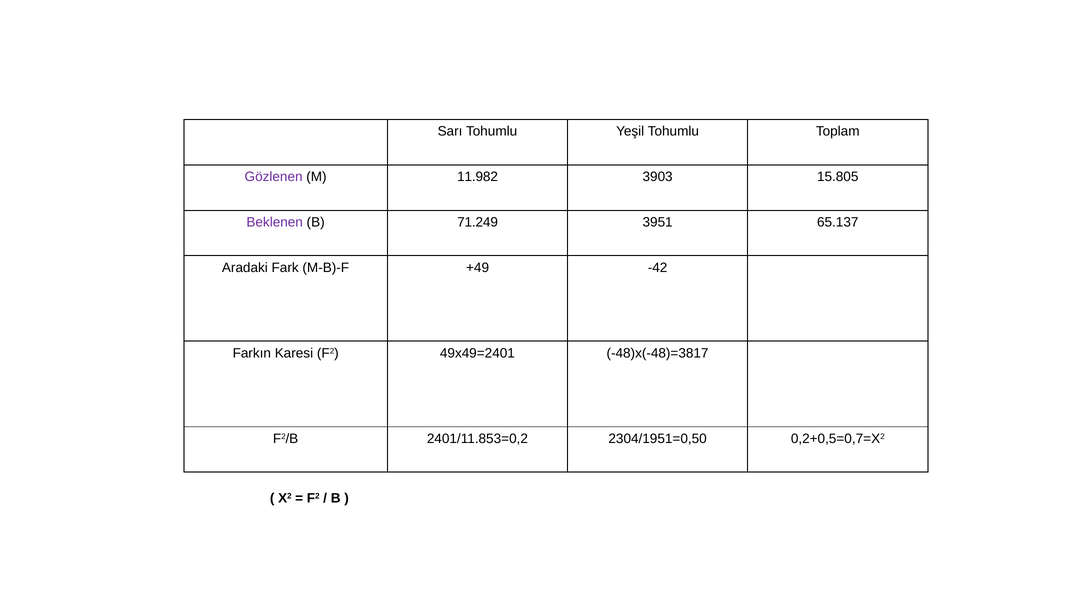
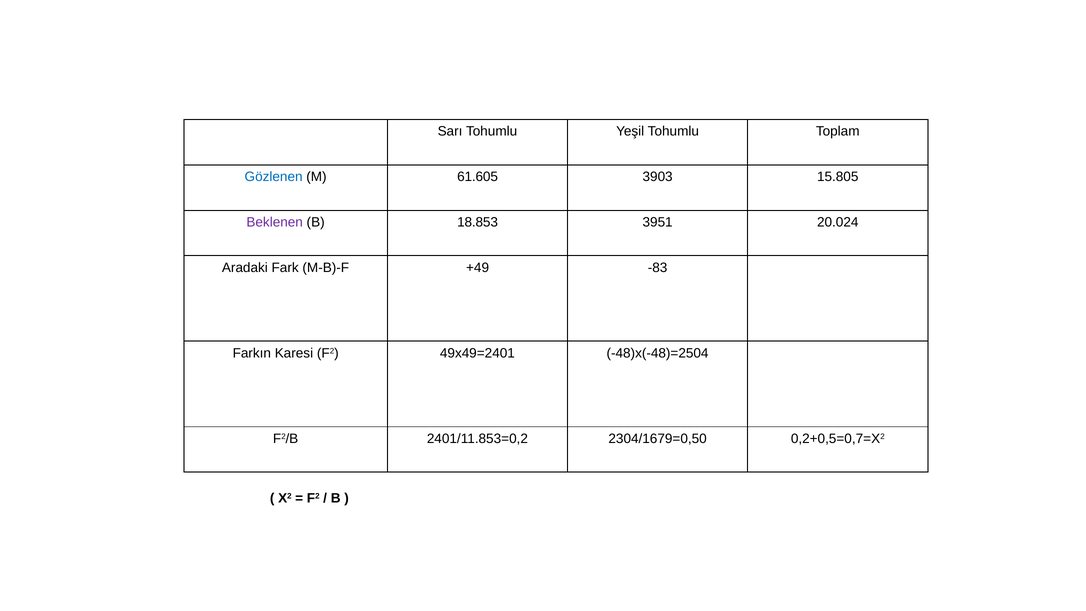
Gözlenen colour: purple -> blue (274, 177)
11.982: 11.982 -> 61.605 (478, 177)
71.249: 71.249 -> 18.853 (478, 222)
65.137: 65.137 -> 20.024 (838, 222)
-42: -42 -> -83 (658, 268)
-48)x(-48)=3817: -48)x(-48)=3817 -> -48)x(-48)=2504 (658, 353)
2304/1951=0,50: 2304/1951=0,50 -> 2304/1679=0,50 (658, 439)
